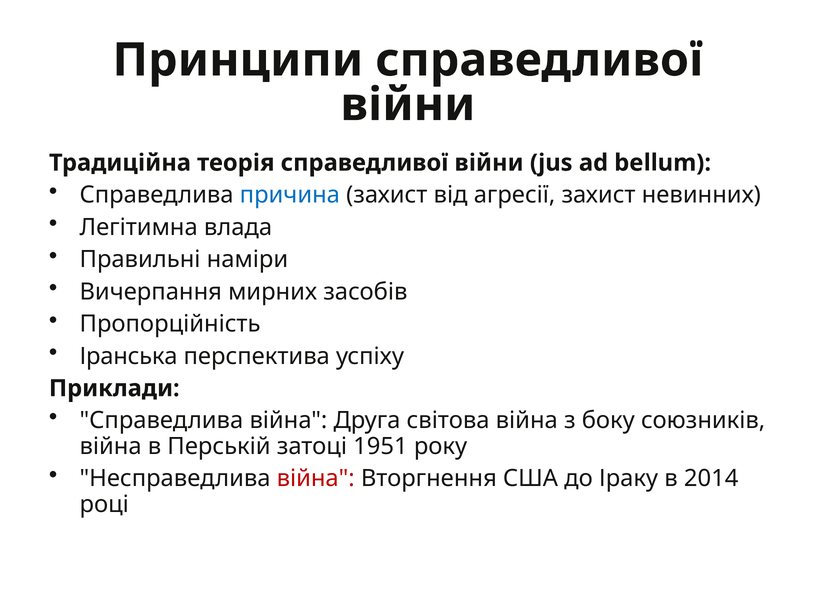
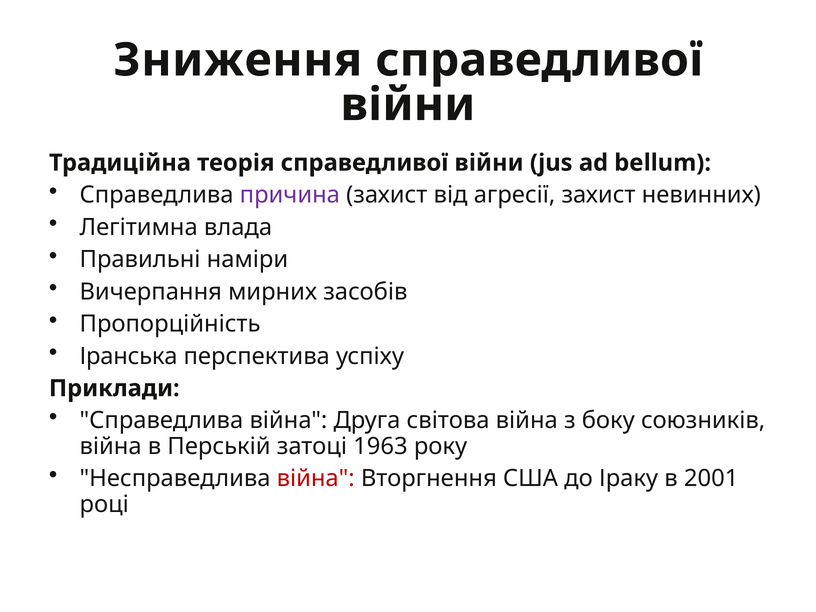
Принципи: Принципи -> Зниження (238, 60)
причина colour: blue -> purple (290, 195)
1951: 1951 -> 1963 (380, 446)
2014: 2014 -> 2001 (711, 479)
